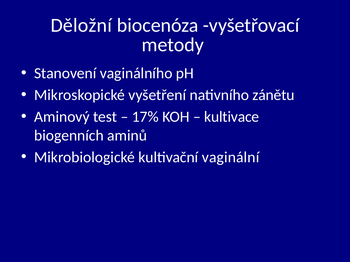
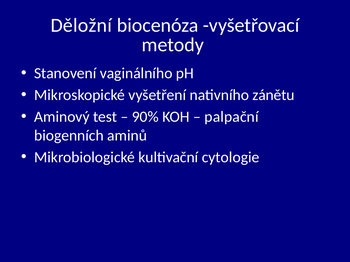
17%: 17% -> 90% (145, 117)
kultivace: kultivace -> palpační (232, 117)
vaginální: vaginální -> cytologie (231, 157)
